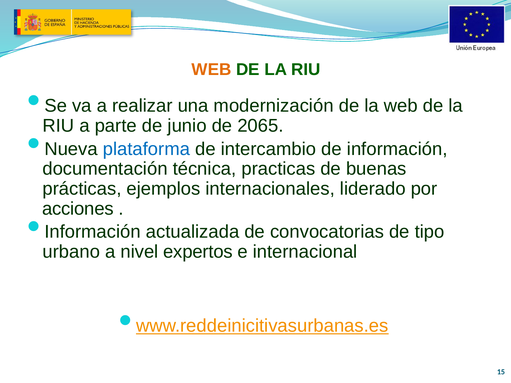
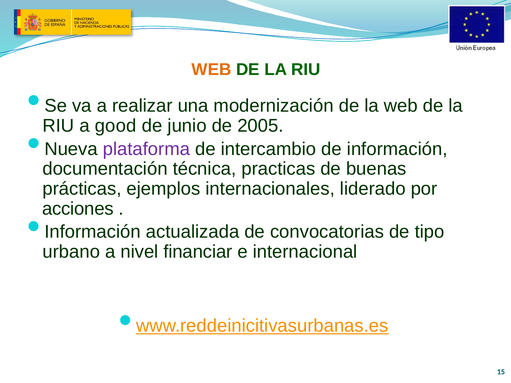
parte: parte -> good (116, 126)
2065: 2065 -> 2005 (260, 126)
plataforma colour: blue -> purple (146, 149)
expertos: expertos -> financiar (198, 252)
